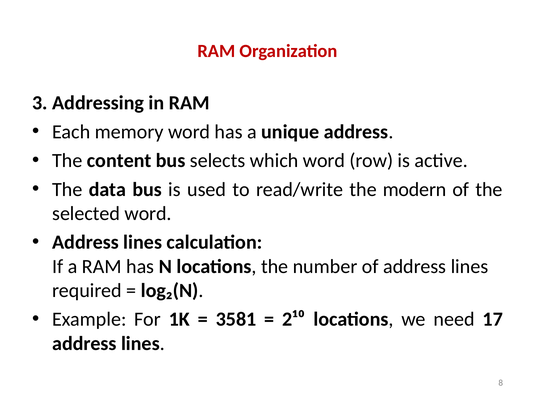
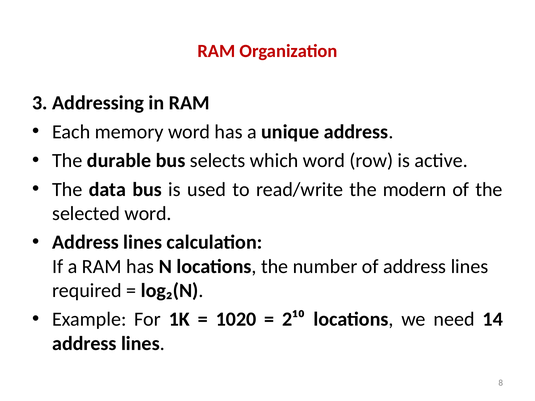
content: content -> durable (119, 161)
3581: 3581 -> 1020 (236, 320)
17: 17 -> 14 (493, 320)
